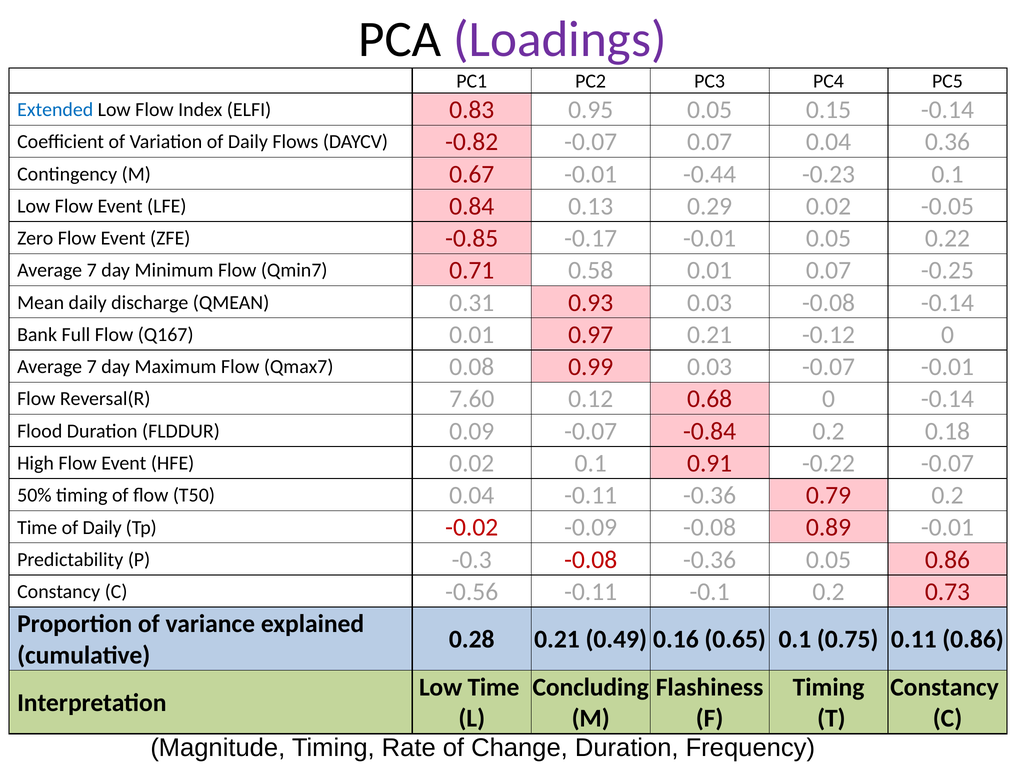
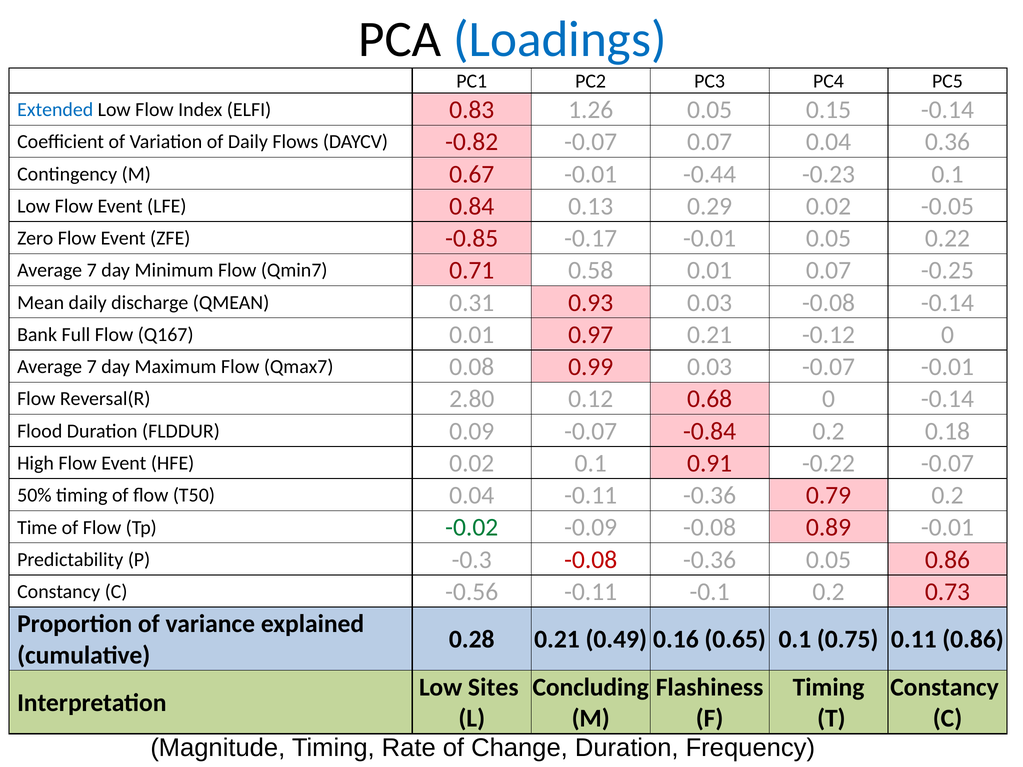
Loadings colour: purple -> blue (560, 39)
0.95: 0.95 -> 1.26 (591, 110)
7.60: 7.60 -> 2.80 (472, 399)
Time of Daily: Daily -> Flow (102, 528)
-0.02 colour: red -> green (472, 528)
Low Time: Time -> Sites (493, 687)
